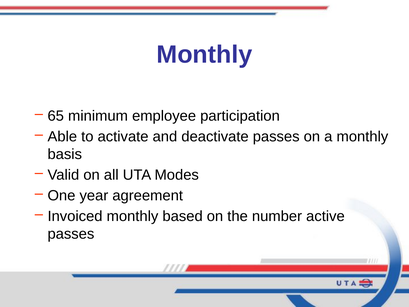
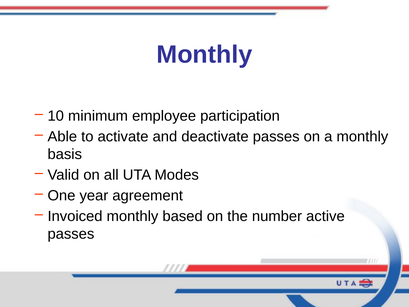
65: 65 -> 10 (56, 116)
